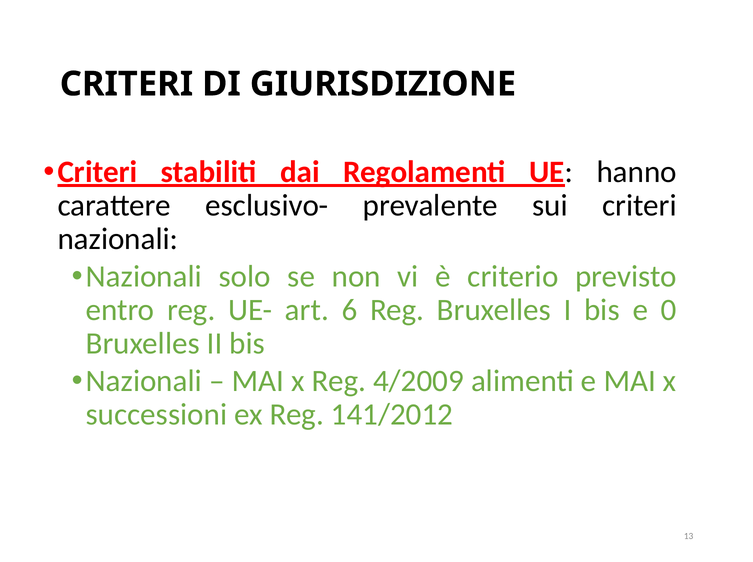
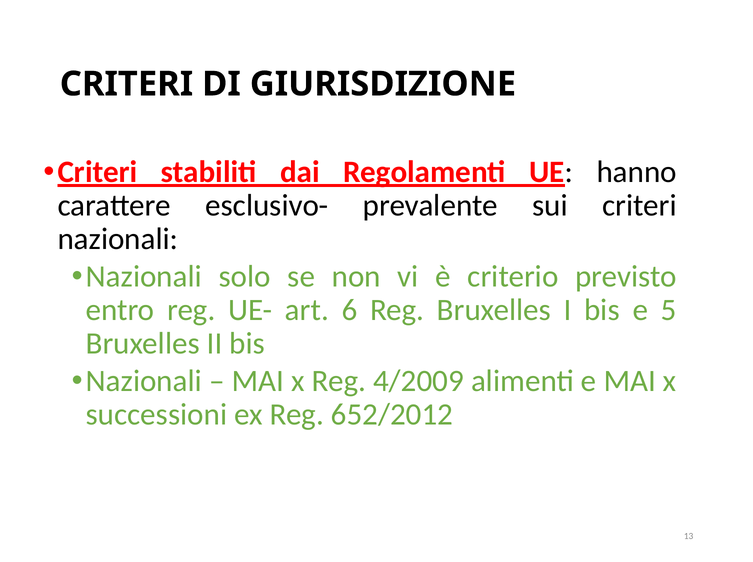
0: 0 -> 5 (669, 310)
141/2012: 141/2012 -> 652/2012 (392, 415)
